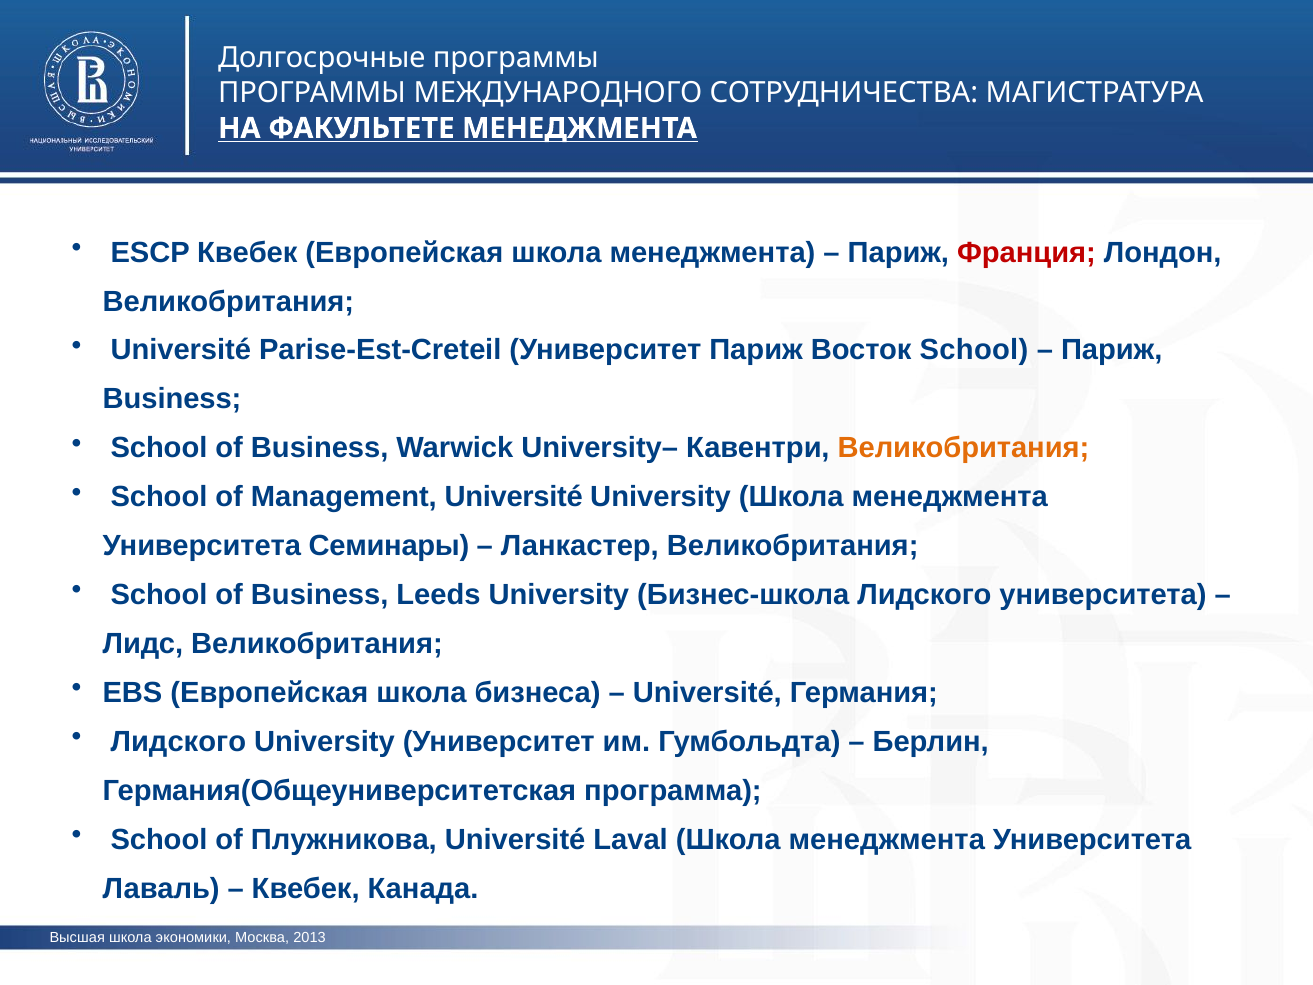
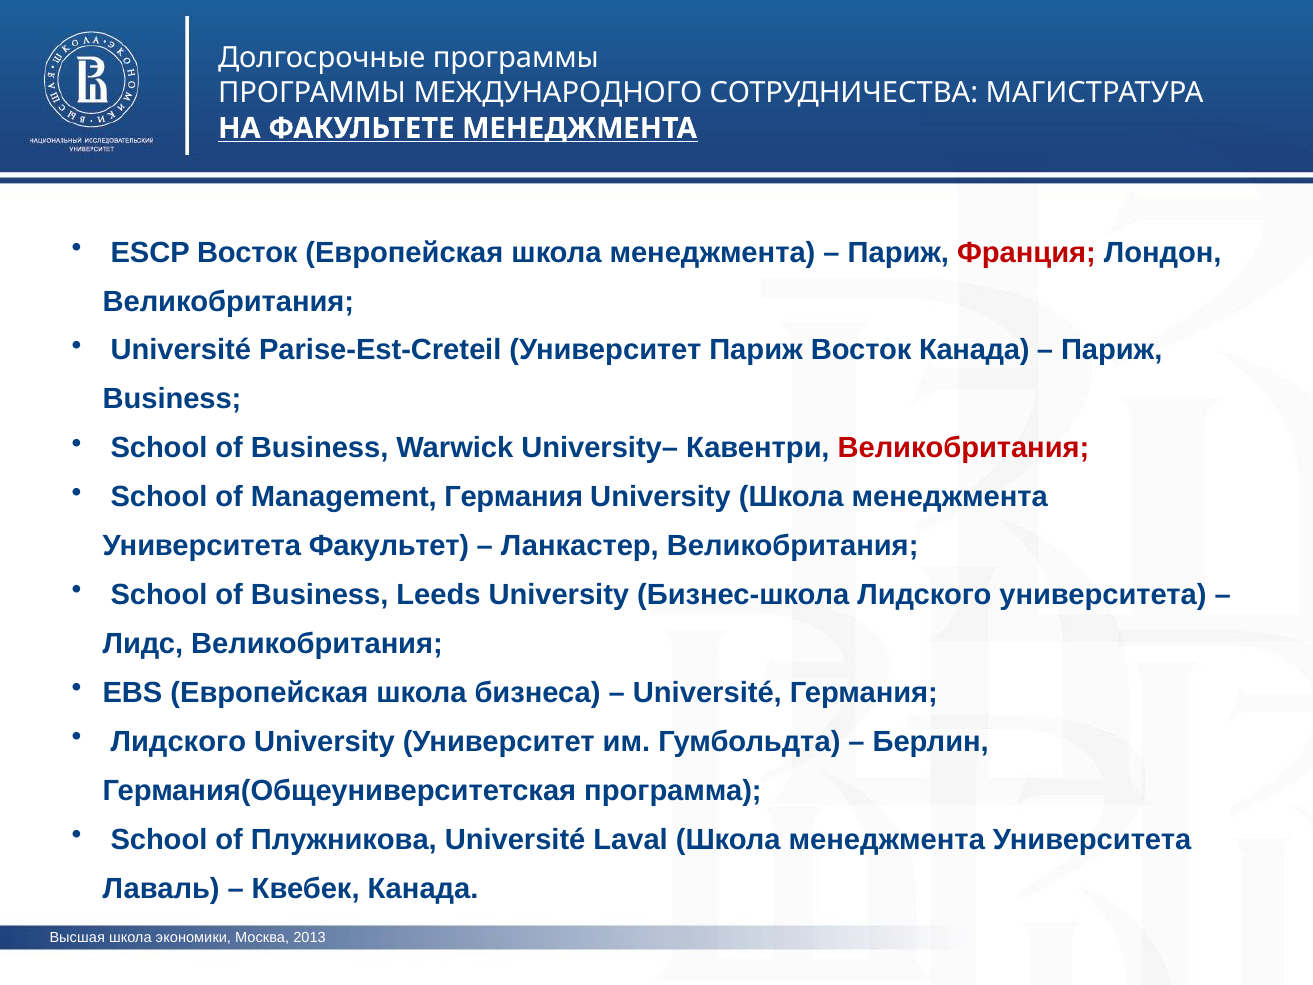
ESCP Квебек: Квебек -> Восток (247, 252)
Восток School: School -> Канада (974, 350)
Великобритания colour: orange -> red (963, 448)
Management Université: Université -> Германия (514, 497)
Семинары: Семинары -> Факультет (389, 546)
